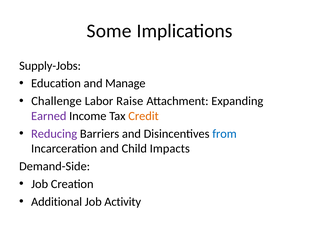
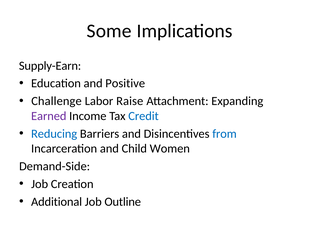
Supply-Jobs: Supply-Jobs -> Supply-Earn (50, 66)
Manage: Manage -> Positive (125, 83)
Credit colour: orange -> blue (144, 116)
Reducing colour: purple -> blue (54, 134)
Impacts: Impacts -> Women (170, 149)
Activity: Activity -> Outline (123, 202)
